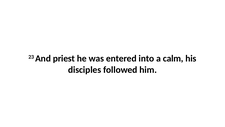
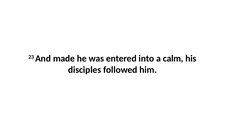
priest: priest -> made (64, 58)
